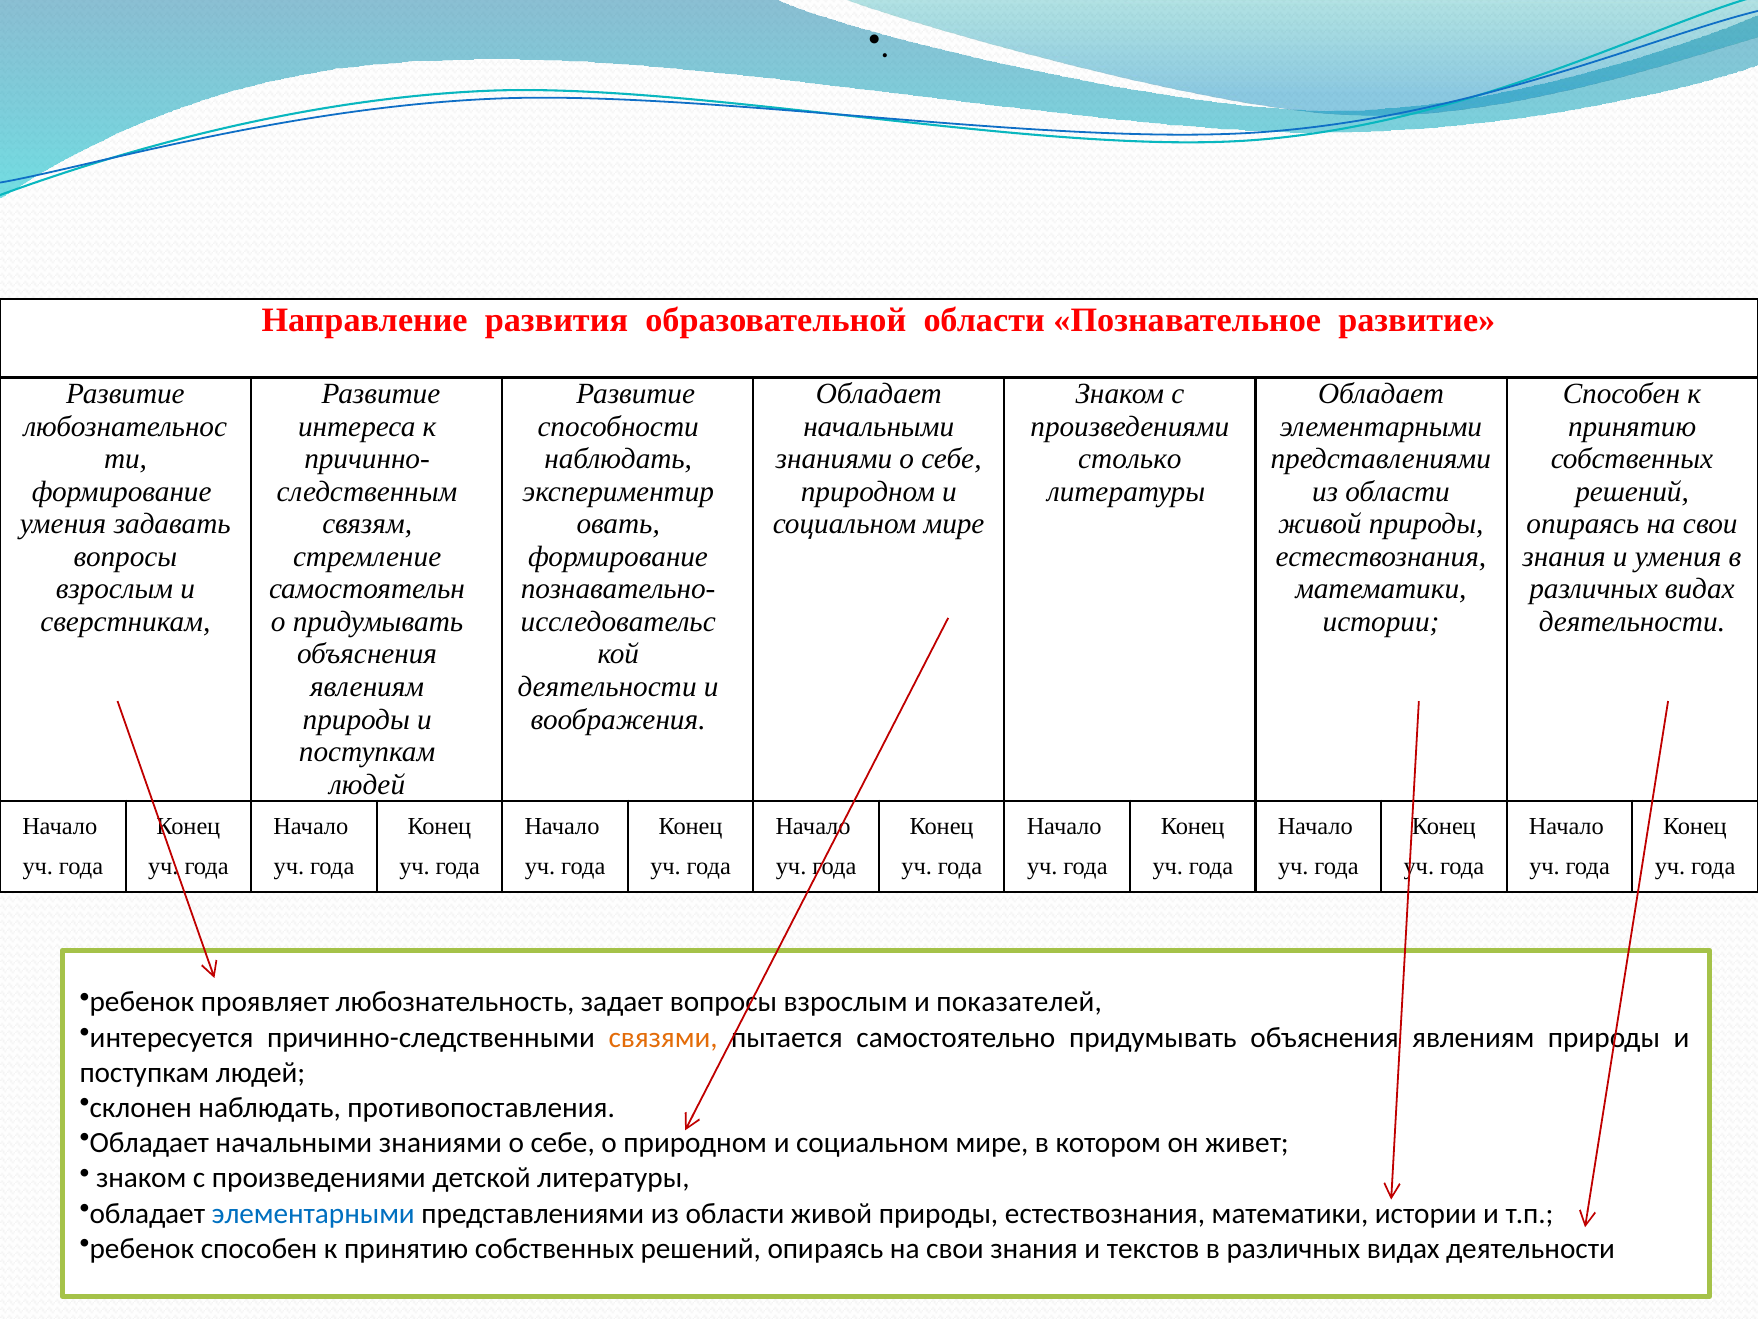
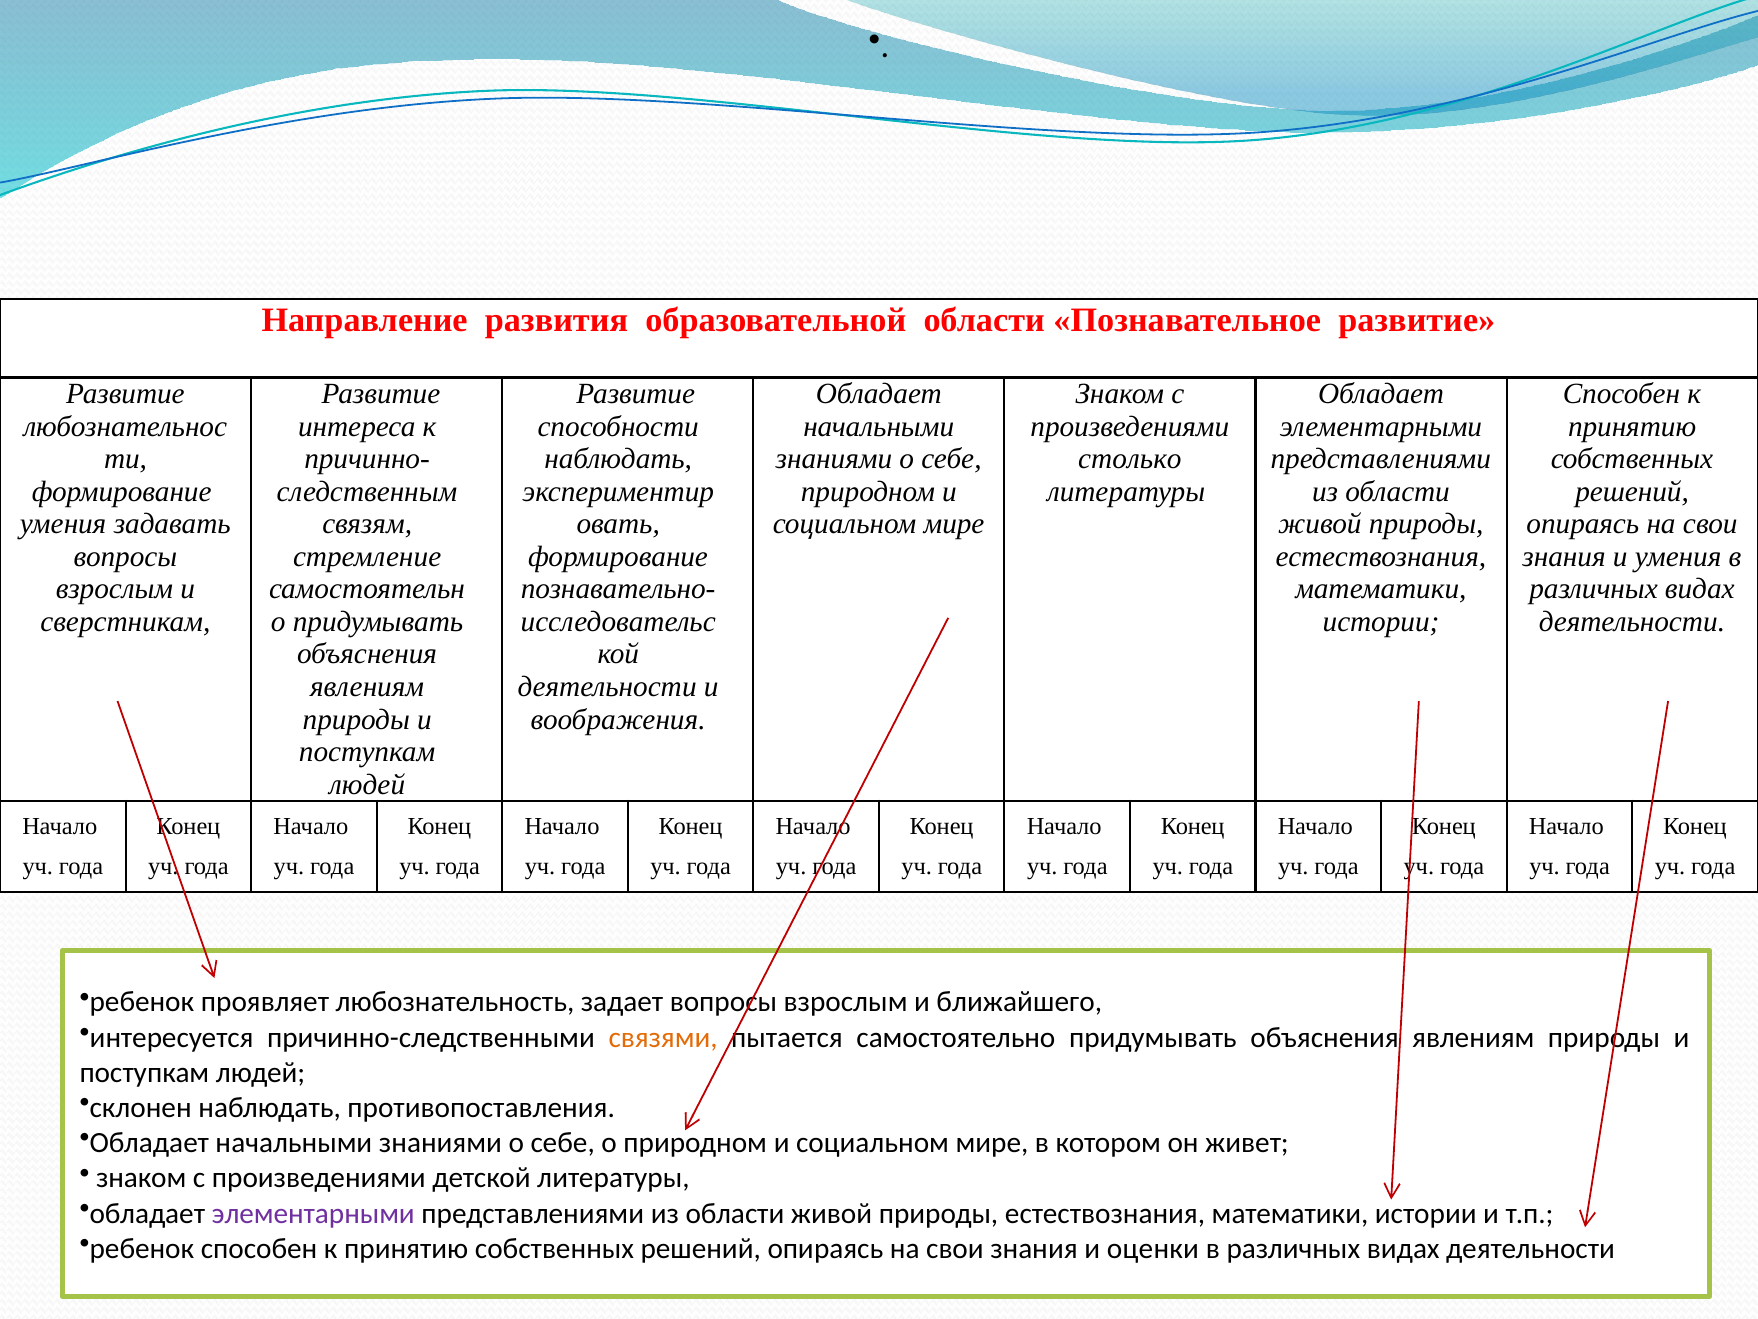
показателей: показателей -> ближайшего (1019, 1002)
элементарными colour: blue -> purple (313, 1213)
и текстов: текстов -> оценки (1153, 1248)
